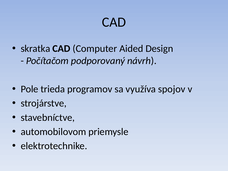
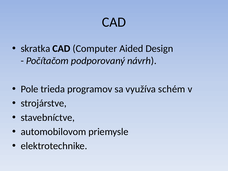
spojov: spojov -> schém (172, 89)
